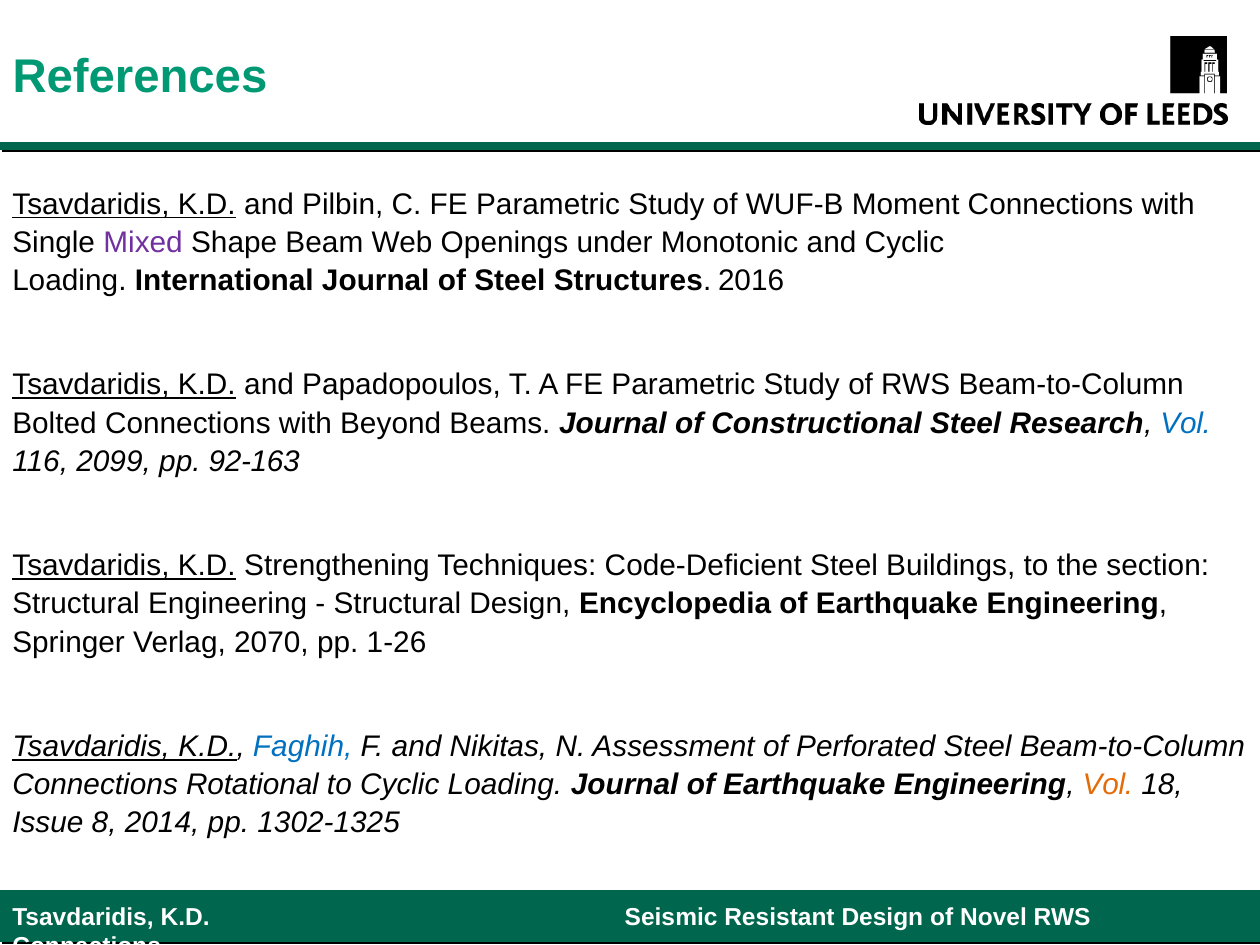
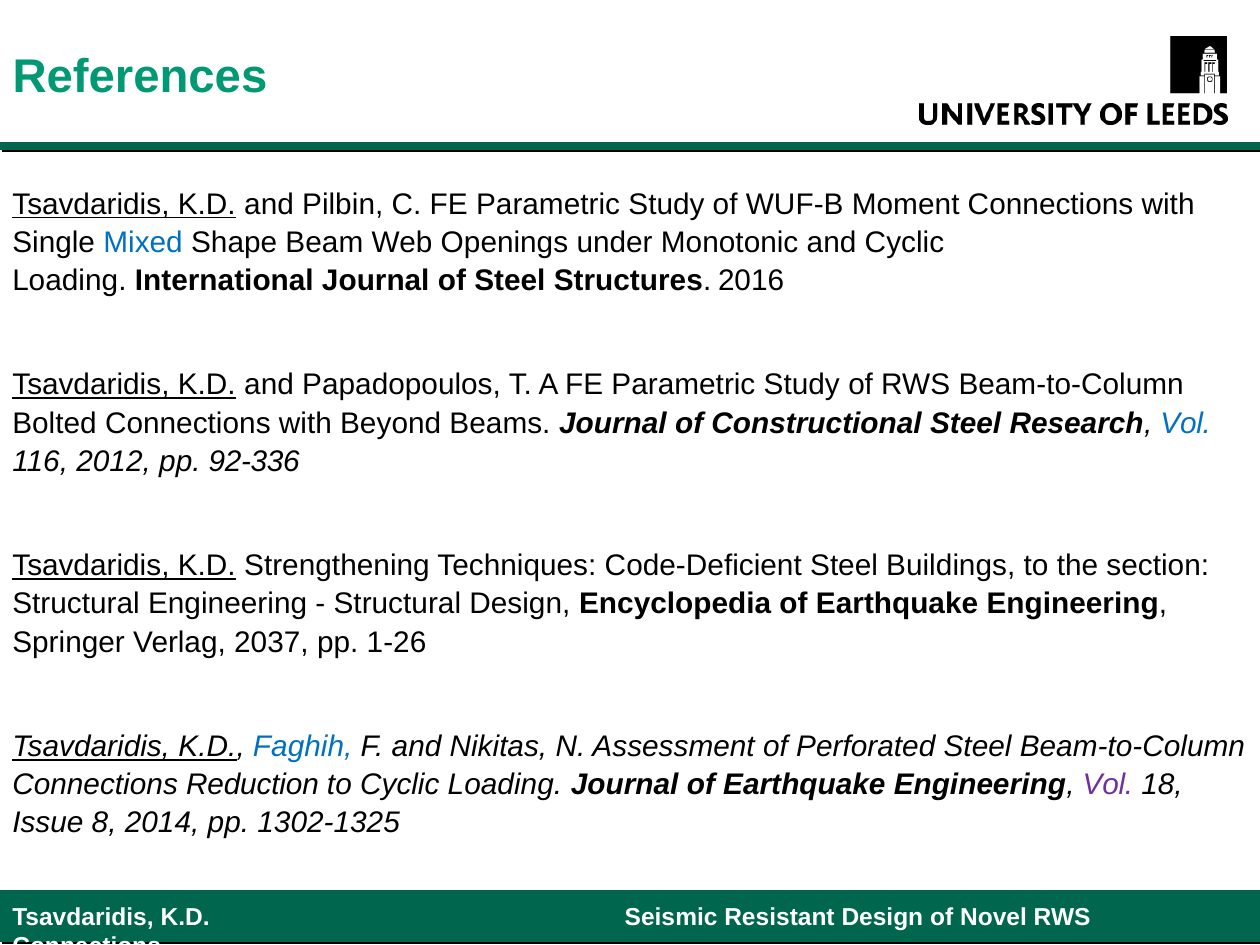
Mixed colour: purple -> blue (143, 242)
2099: 2099 -> 2012 (114, 461)
92-163: 92-163 -> 92-336 (254, 461)
2070: 2070 -> 2037 (271, 642)
Rotational: Rotational -> Reduction (252, 785)
Vol colour: orange -> purple (1108, 785)
